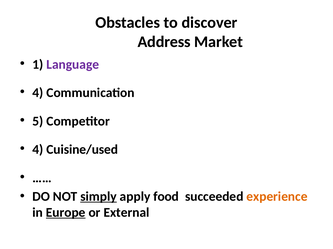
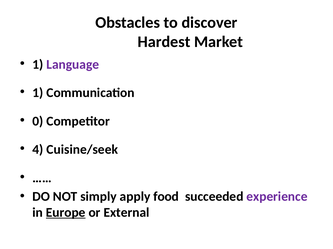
Address: Address -> Hardest (164, 42)
4: 4 -> 1 (38, 93)
5: 5 -> 0 (38, 121)
Cuisine/used: Cuisine/used -> Cuisine/seek (82, 150)
simply underline: present -> none (99, 197)
experience colour: orange -> purple (277, 197)
